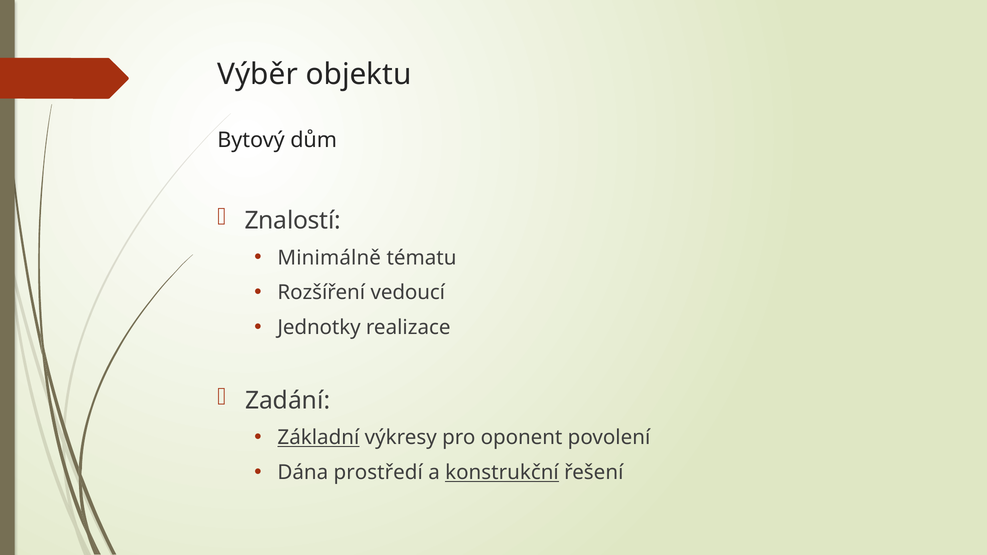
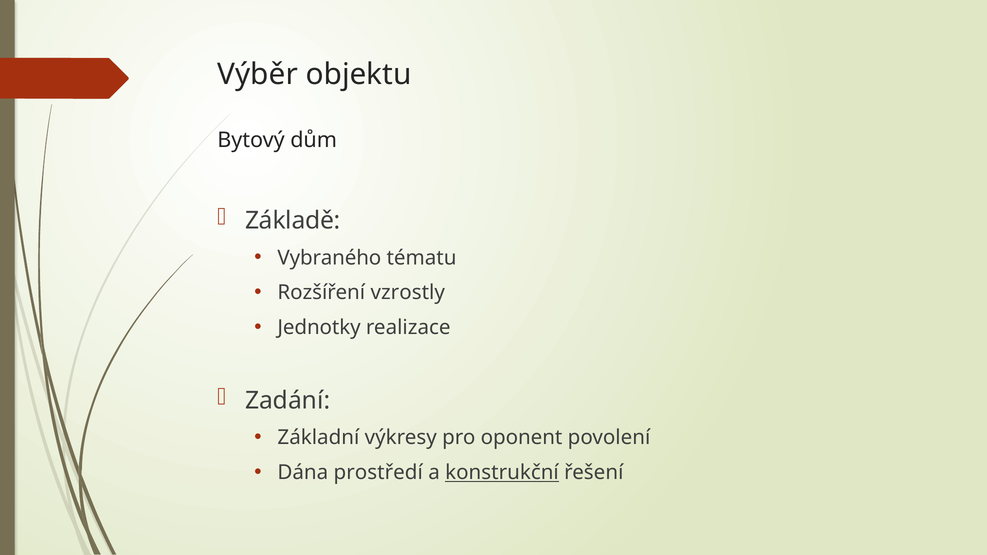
Znalostí: Znalostí -> Základě (293, 221)
Minimálně: Minimálně -> Vybraného (329, 258)
vedoucí: vedoucí -> vzrostly (408, 293)
Základní underline: present -> none (318, 438)
